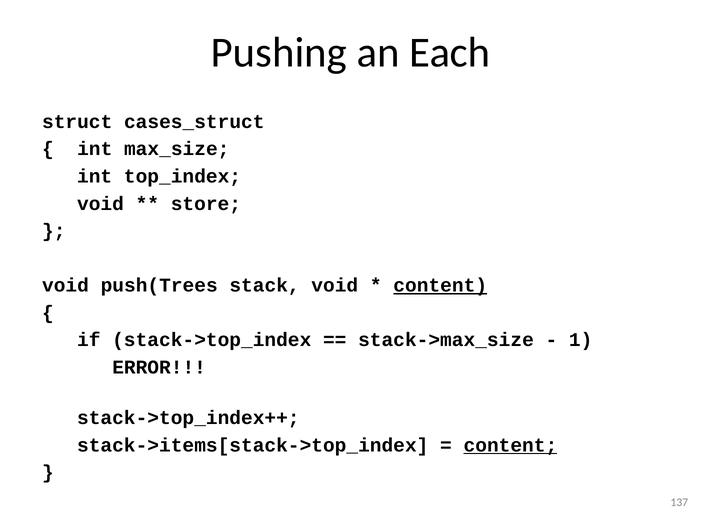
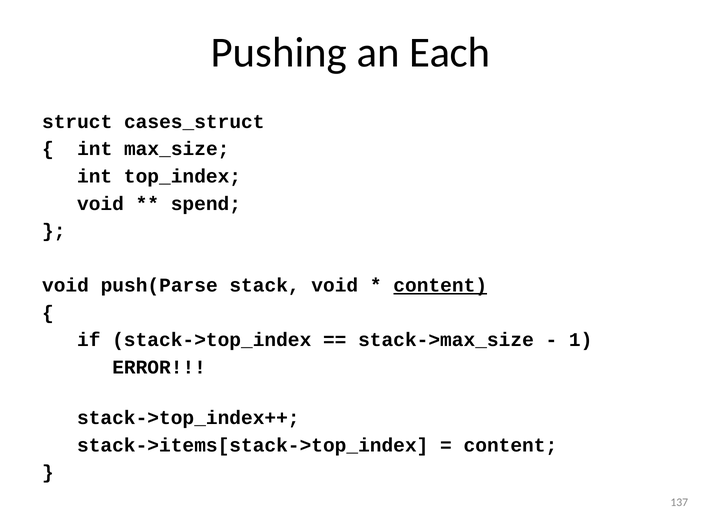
store: store -> spend (206, 204)
push(Trees: push(Trees -> push(Parse (159, 285)
content underline: present -> none (510, 445)
